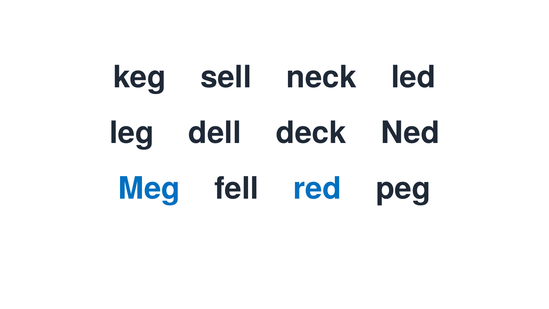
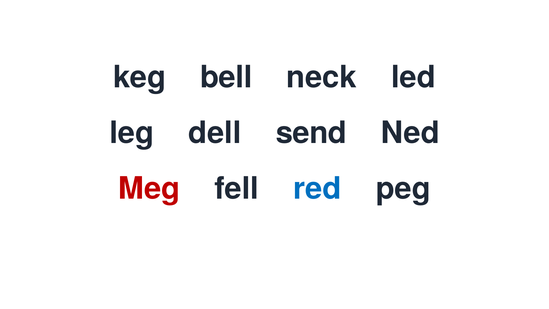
sell: sell -> bell (226, 77)
deck: deck -> send (311, 133)
Meg colour: blue -> red (149, 188)
